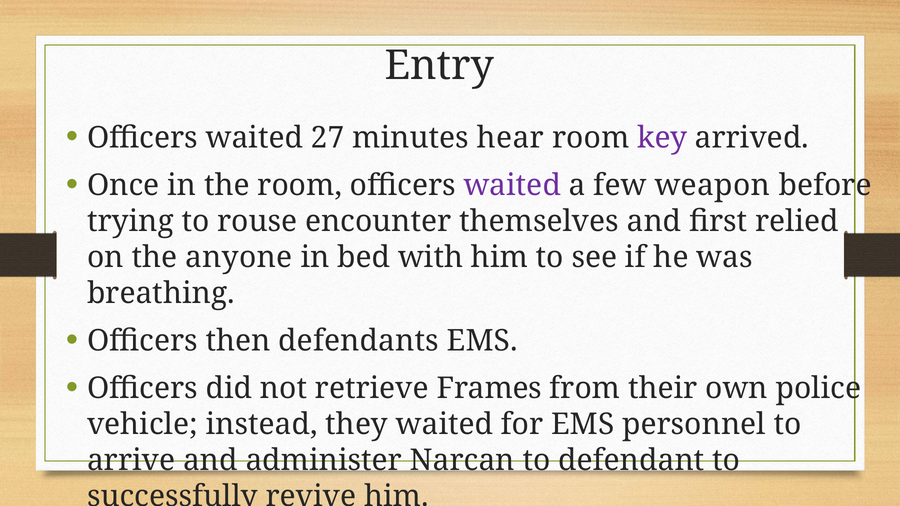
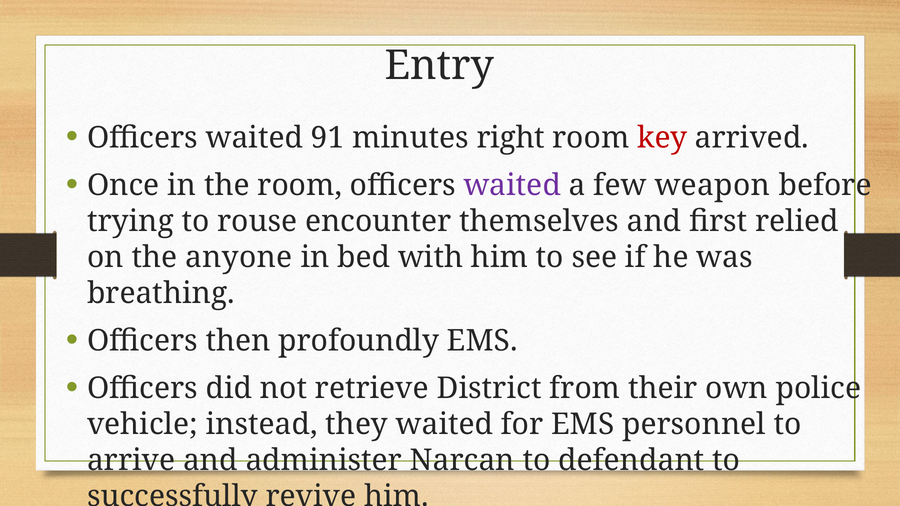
27: 27 -> 91 (328, 138)
hear: hear -> right (511, 138)
key colour: purple -> red (662, 138)
defendants: defendants -> profoundly (359, 341)
Frames: Frames -> District (489, 389)
